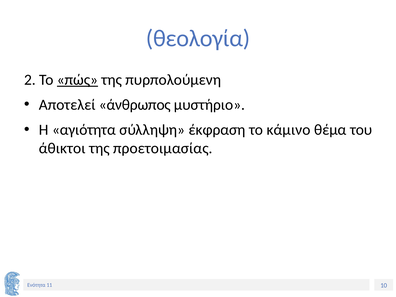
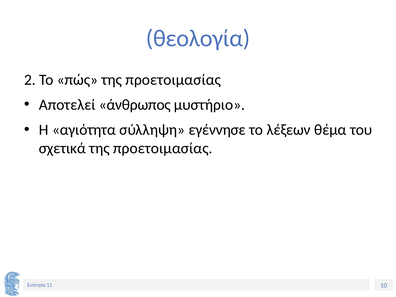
πώς underline: present -> none (77, 80)
πυρπολούμενη: πυρπολούμενη -> προετοιμασίας (173, 80)
έκφραση: έκφραση -> εγέννησε (217, 130)
κάμινο: κάμινο -> λέξεων (289, 130)
άθικτοι: άθικτοι -> σχετικά (62, 148)
